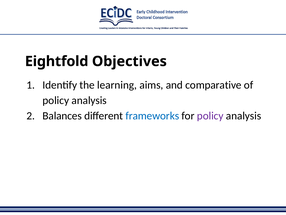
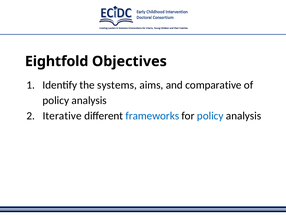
learning: learning -> systems (117, 85)
Balances: Balances -> Iterative (62, 115)
policy colour: purple -> blue (210, 115)
